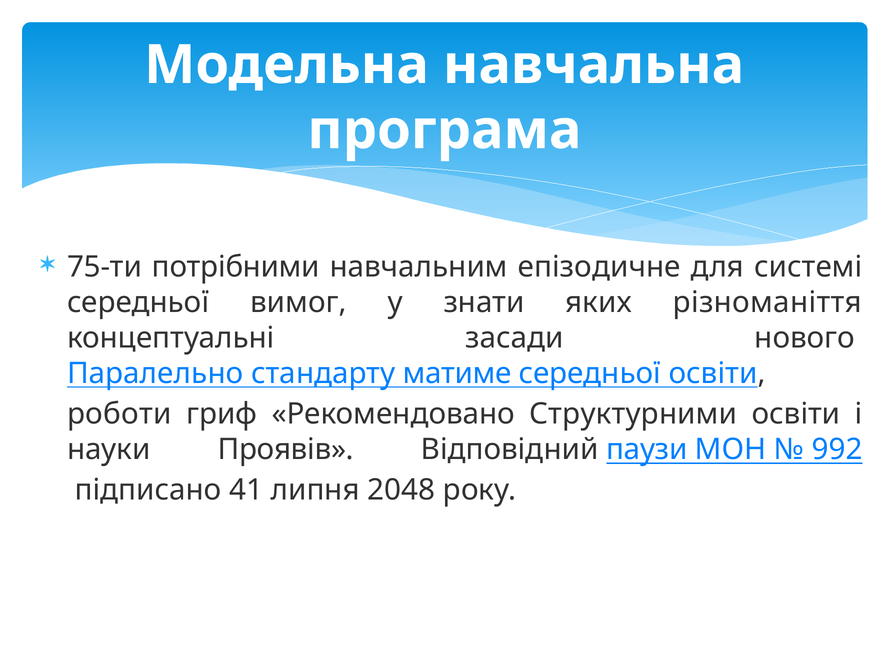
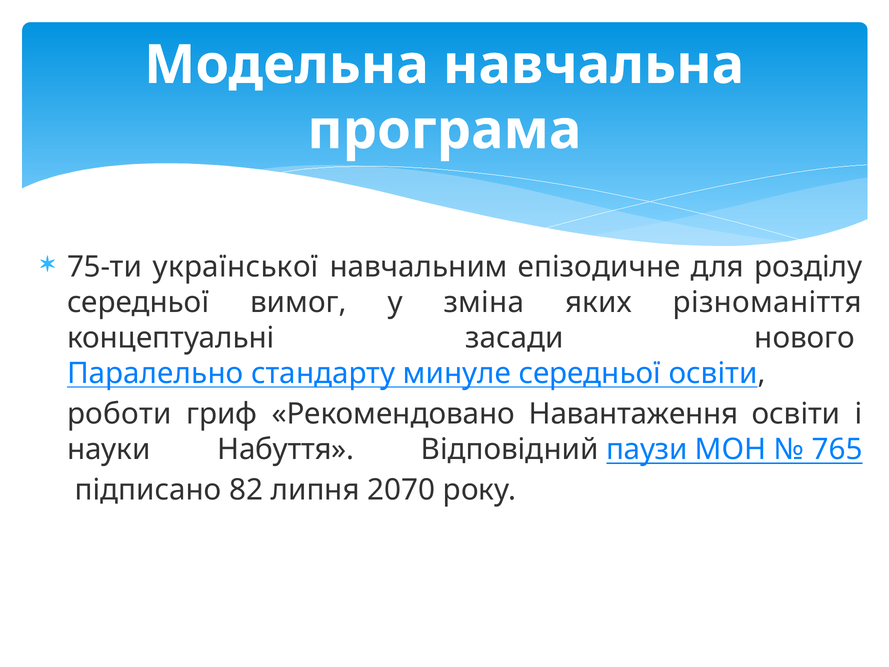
потрібними: потрібними -> української (236, 267)
системі: системі -> розділу (808, 267)
знати: знати -> зміна (484, 302)
матиме: матиме -> минуле (457, 373)
Структурними: Структурними -> Навантаження (634, 414)
Проявів: Проявів -> Набуття (286, 449)
992: 992 -> 765 (837, 449)
41: 41 -> 82 (246, 490)
2048: 2048 -> 2070 (401, 490)
